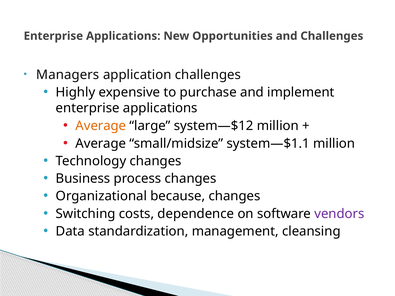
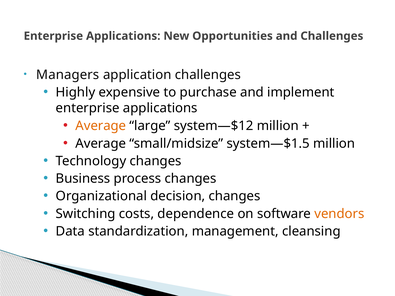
system—$1.1: system—$1.1 -> system—$1.5 (268, 144)
because: because -> decision (178, 196)
vendors colour: purple -> orange (339, 214)
